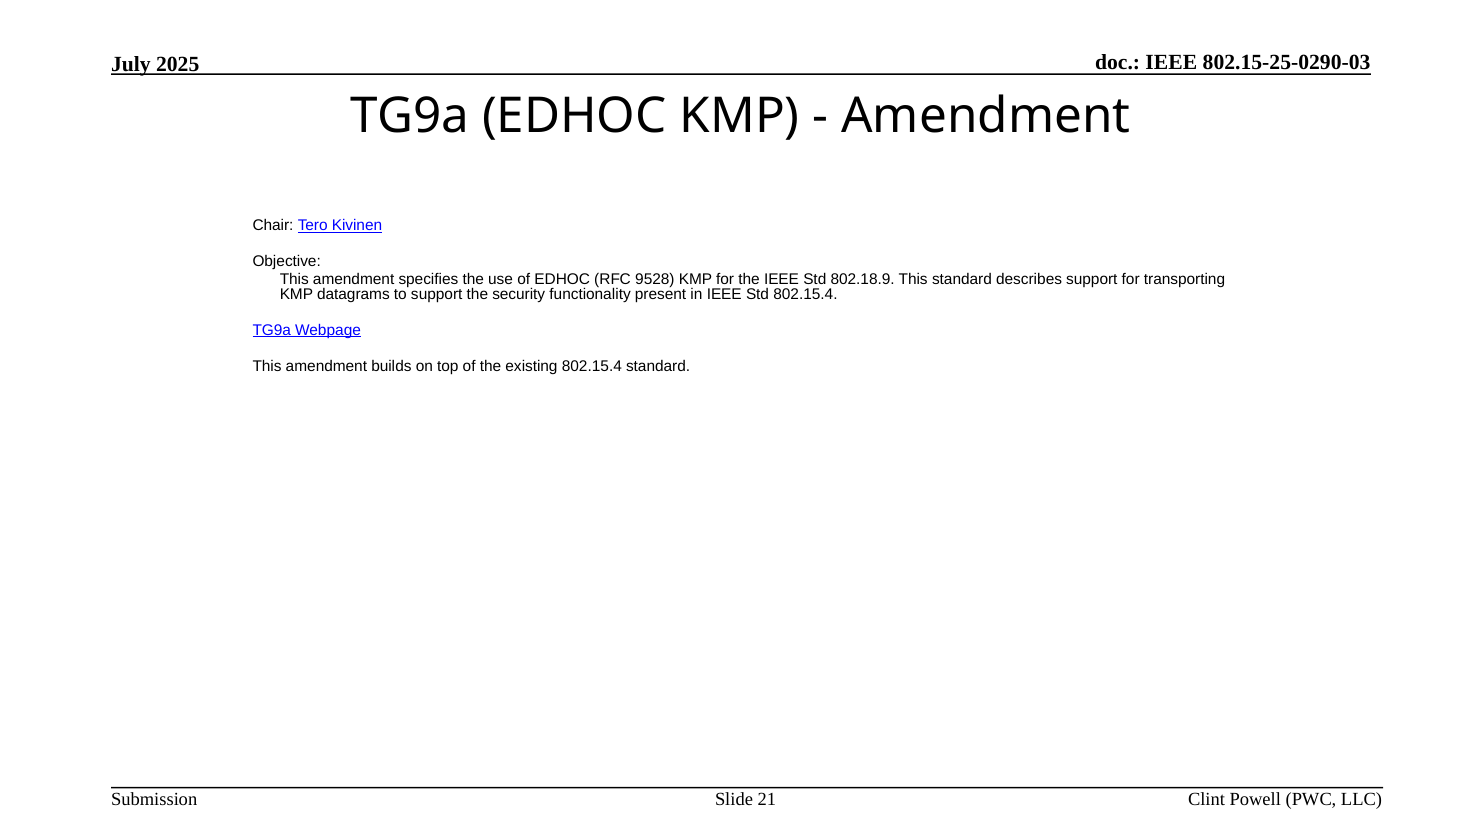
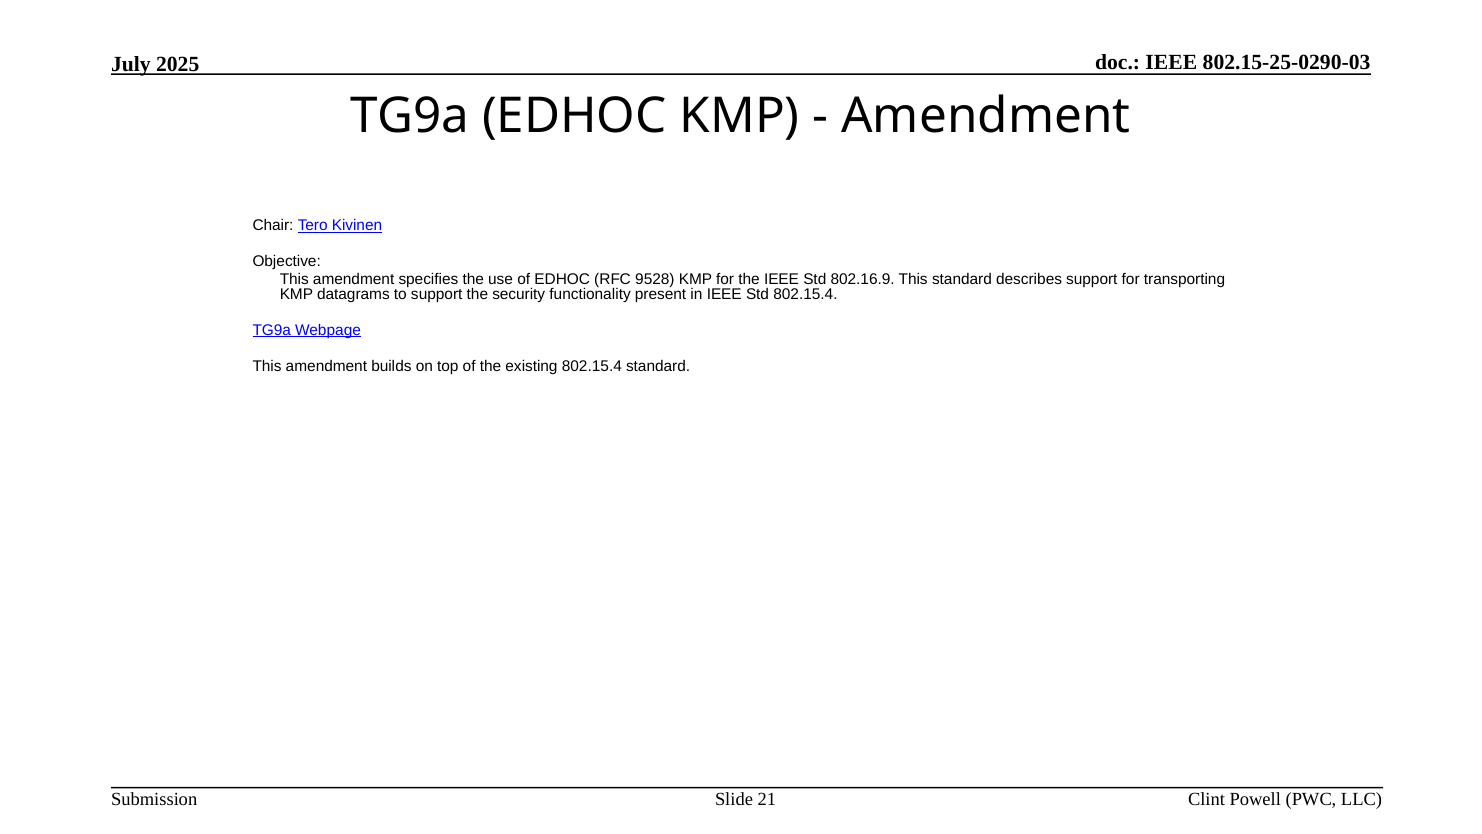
802.18.9: 802.18.9 -> 802.16.9 (863, 279)
